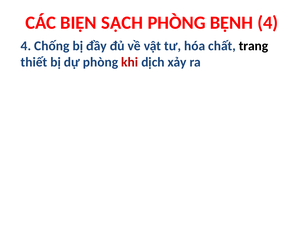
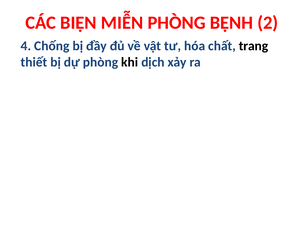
SẠCH: SẠCH -> MIỄN (122, 23)
BỆNH 4: 4 -> 2 (268, 23)
khi colour: red -> black (130, 62)
